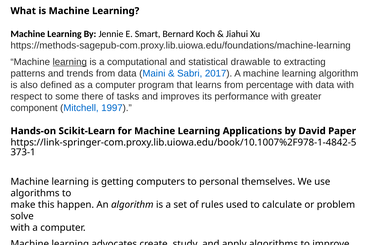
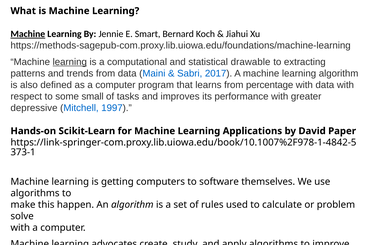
Machine underline: none -> present (28, 34)
there: there -> small (93, 96)
component: component -> depressive (34, 108)
personal: personal -> software (219, 182)
